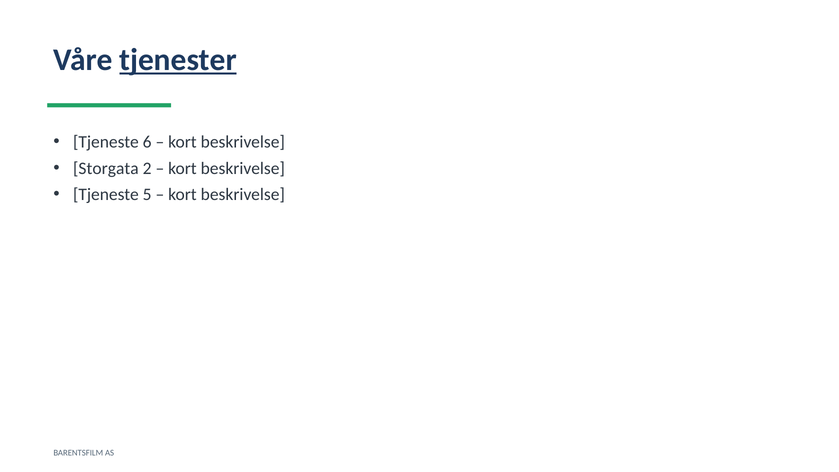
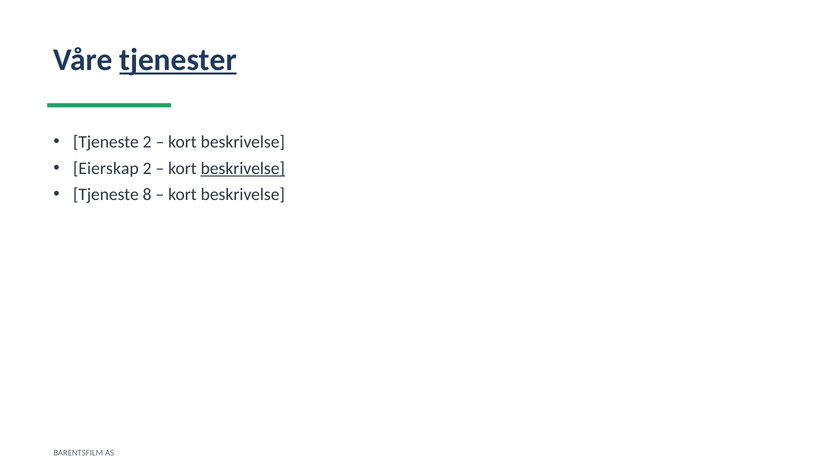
Tjeneste 6: 6 -> 2 (147, 142)
Storgata: Storgata -> Eierskap (106, 168)
beskrivelse underline: none -> present (243, 168)
5: 5 -> 8 (147, 195)
